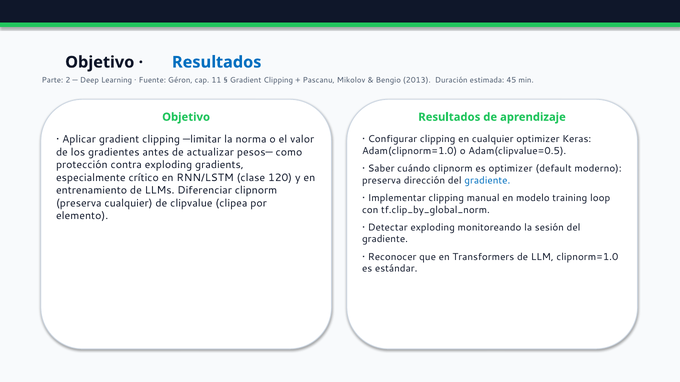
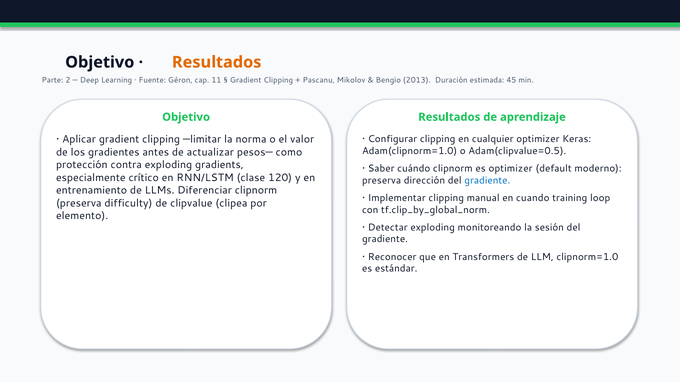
Resultados colour: blue -> orange (217, 62)
modelo: modelo -> cuando (533, 198)
preserva cualquier: cualquier -> difficulty (128, 203)
